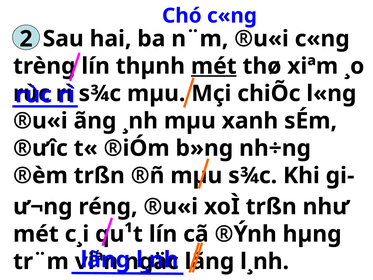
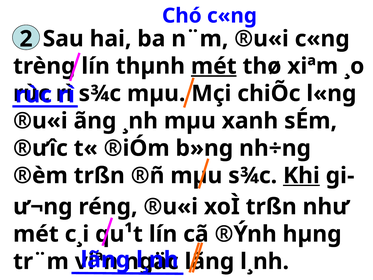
Khi underline: none -> present (301, 175)
